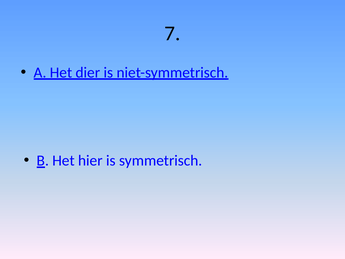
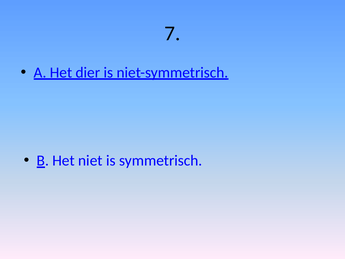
hier: hier -> niet (90, 160)
